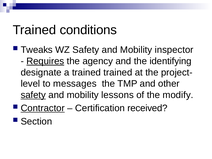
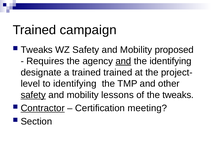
conditions: conditions -> campaign (88, 30)
inspector: inspector -> proposed (174, 50)
Requires underline: present -> none (45, 61)
and underline: none -> present (123, 61)
to messages: messages -> identifying (75, 84)
the modify: modify -> tweaks (178, 95)
received: received -> meeting (147, 108)
